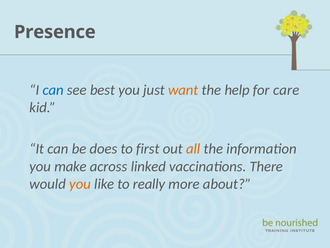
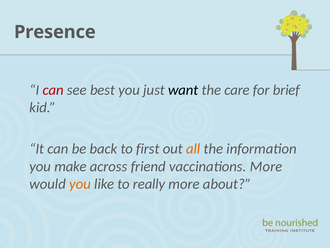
can colour: blue -> red (53, 90)
want colour: orange -> black (183, 90)
help: help -> care (237, 90)
care: care -> brief (286, 90)
does: does -> back (104, 149)
linked: linked -> friend (148, 166)
vaccinations There: There -> More (266, 166)
